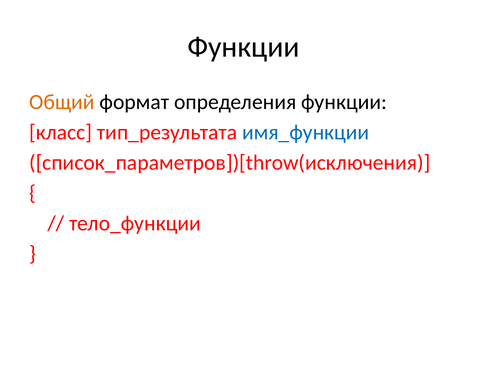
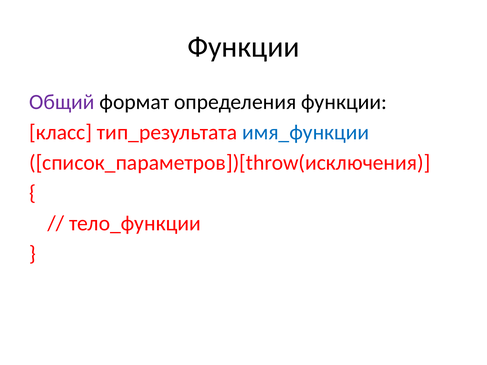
Общий colour: orange -> purple (62, 102)
